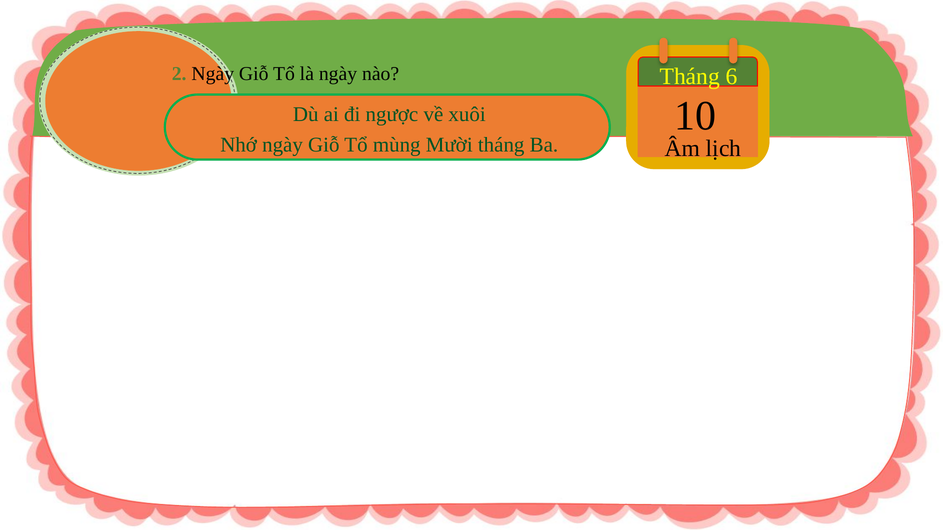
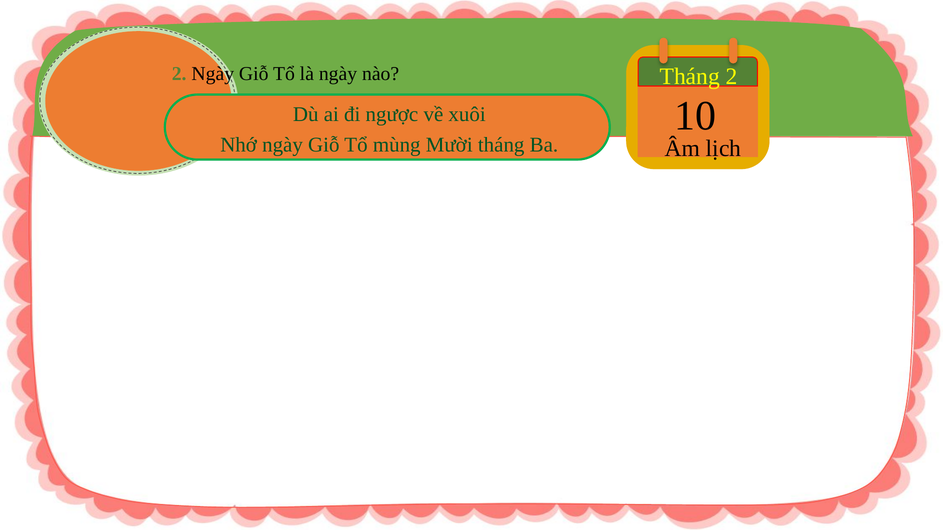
Tháng 6: 6 -> 2 (732, 76)
